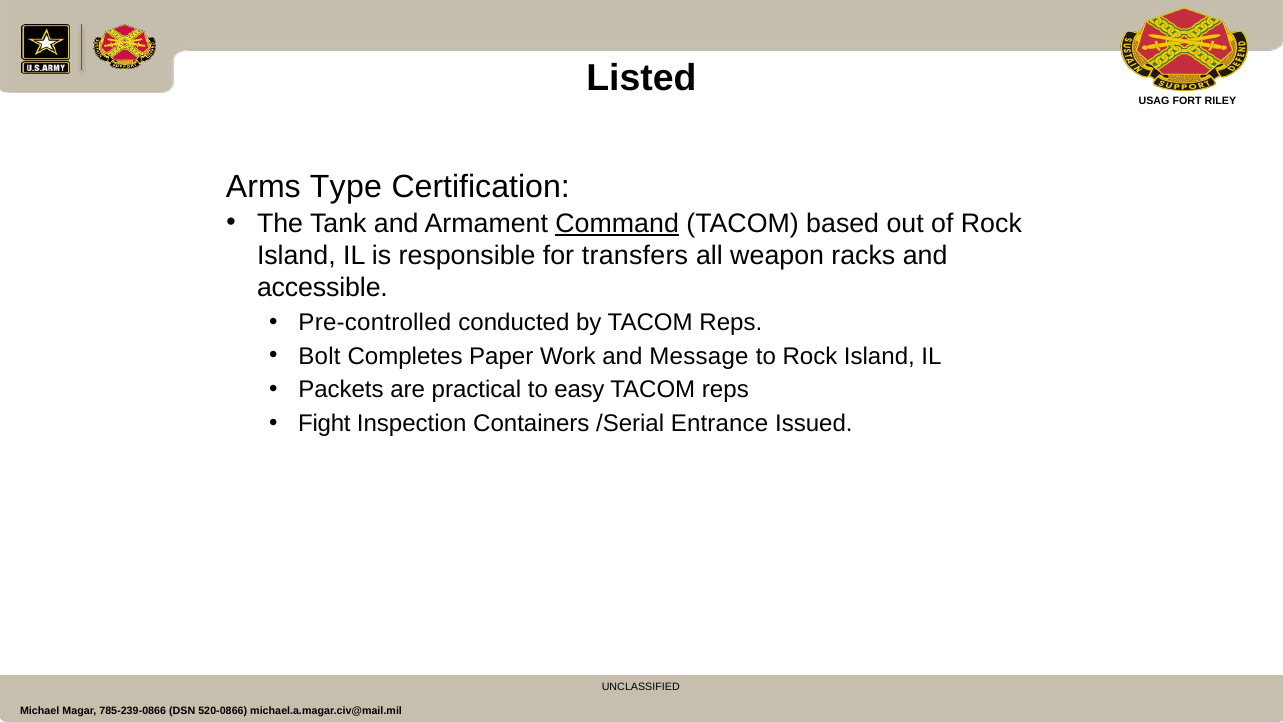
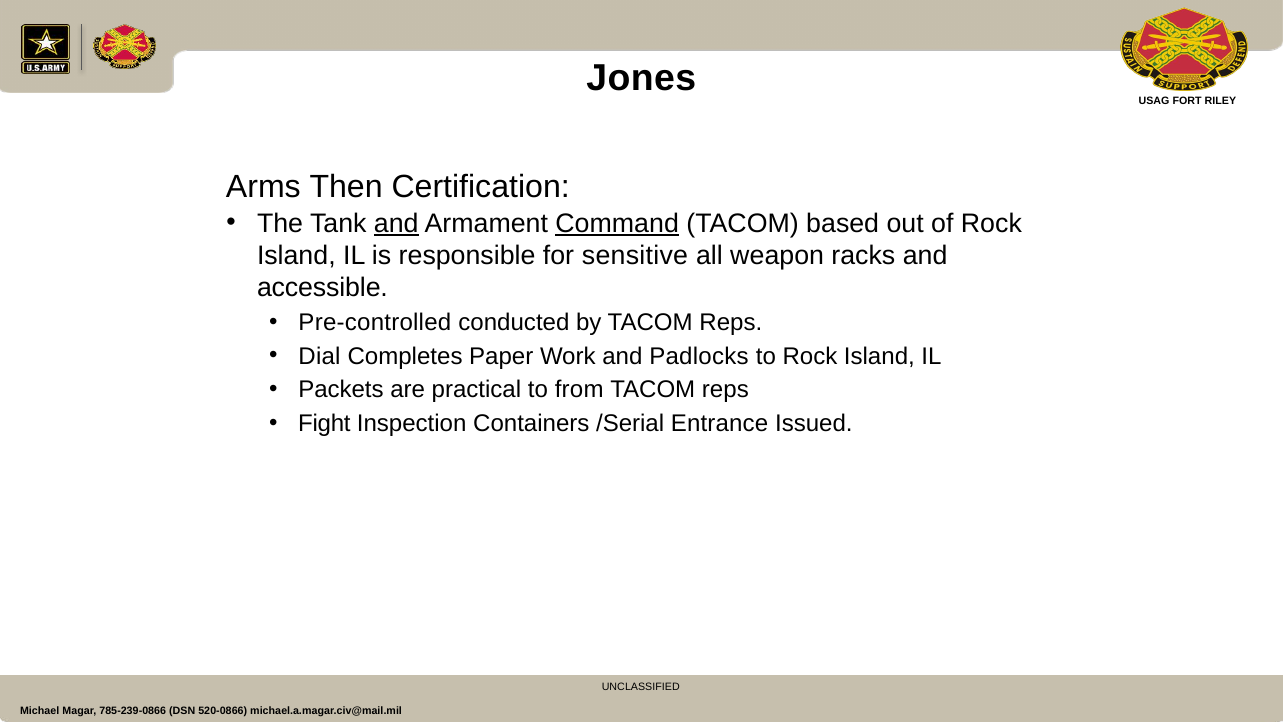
Listed: Listed -> Jones (641, 78)
Type: Type -> Then (346, 187)
and underline: none -> present (396, 223)
transfers: transfers -> sensitive (635, 255)
Bolt: Bolt -> Dial (320, 356)
Message: Message -> Padlocks (699, 356)
easy: easy -> from (579, 390)
